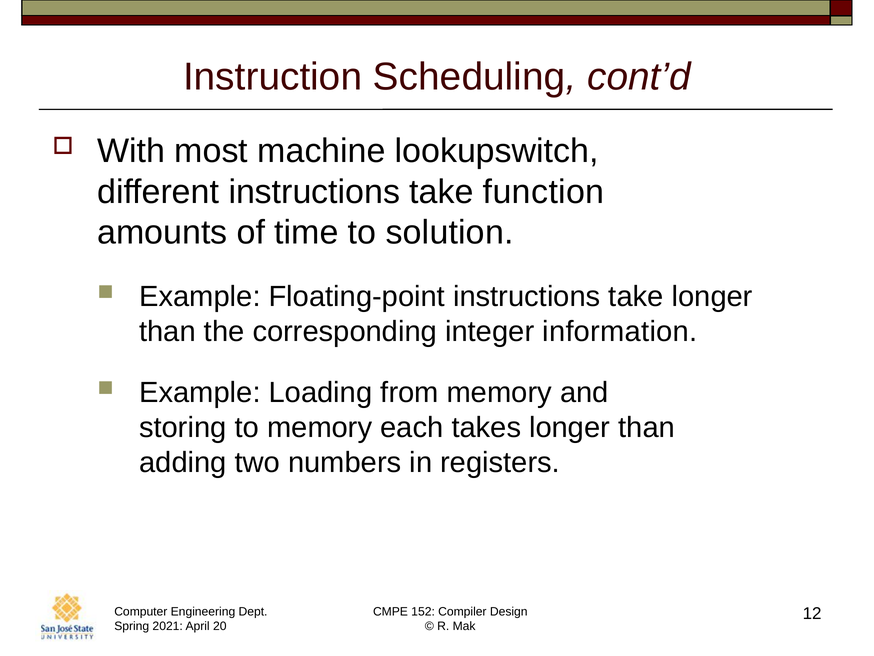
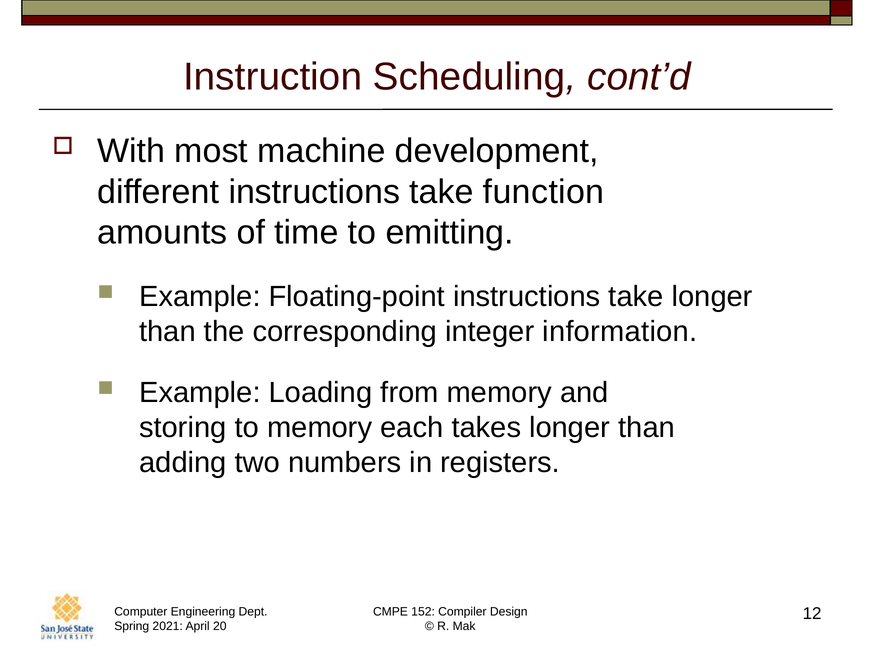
lookupswitch: lookupswitch -> development (497, 151)
solution: solution -> emitting (450, 233)
